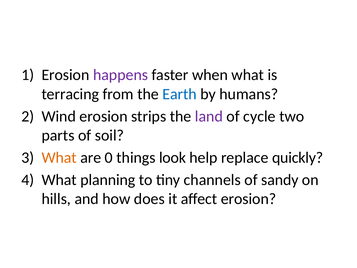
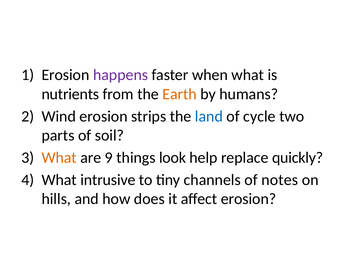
terracing: terracing -> nutrients (70, 94)
Earth colour: blue -> orange (180, 94)
land colour: purple -> blue (209, 116)
0: 0 -> 9 (109, 157)
planning: planning -> intrusive (108, 180)
sandy: sandy -> notes (280, 180)
